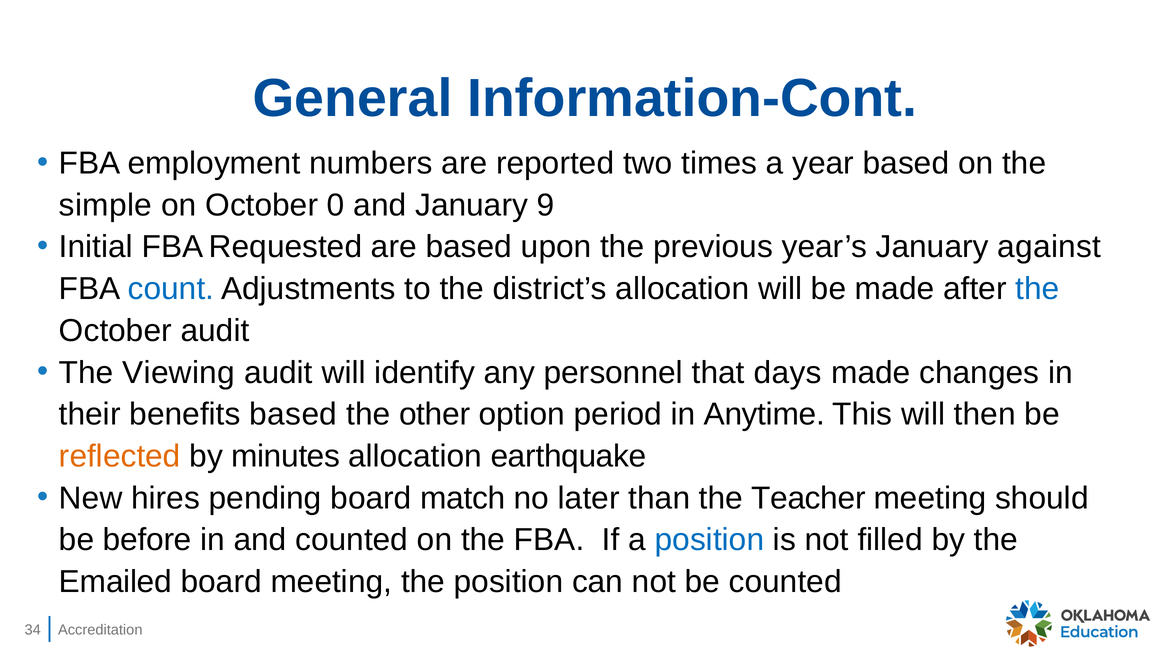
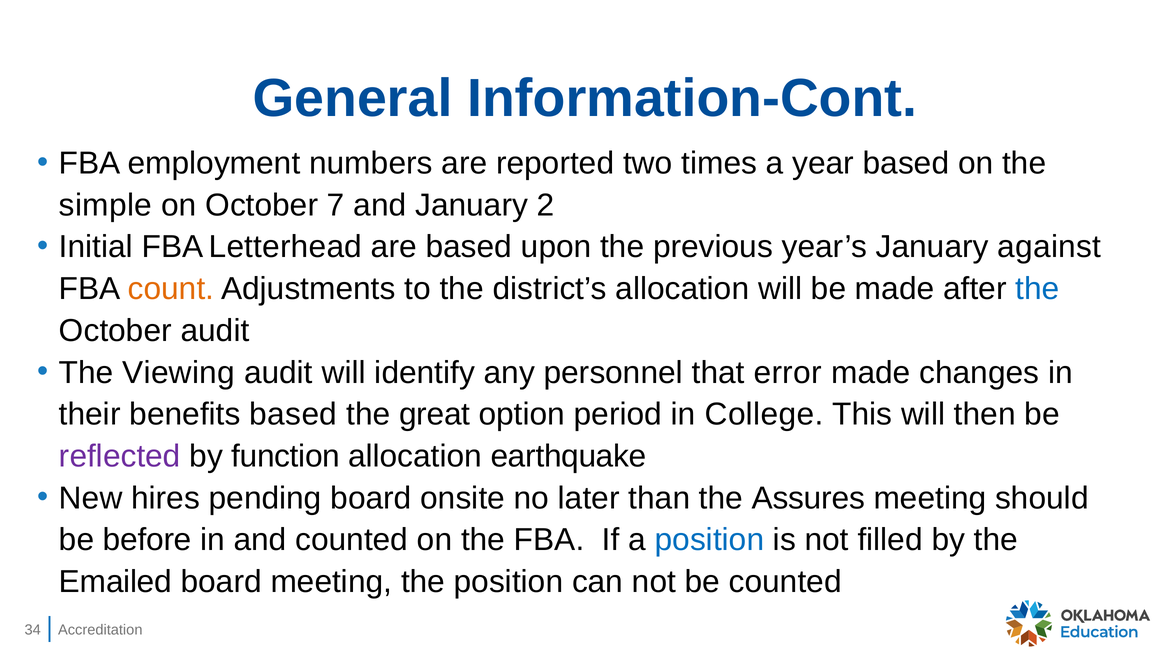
0: 0 -> 7 (336, 205)
9: 9 -> 2 (546, 205)
Requested: Requested -> Letterhead (285, 247)
count colour: blue -> orange (171, 289)
days: days -> error (788, 372)
other: other -> great (435, 414)
Anytime: Anytime -> College (764, 414)
reflected colour: orange -> purple (120, 456)
minutes: minutes -> function (286, 456)
match: match -> onsite (463, 498)
Teacher: Teacher -> Assures (808, 498)
